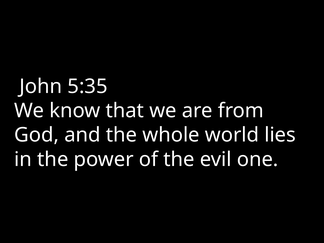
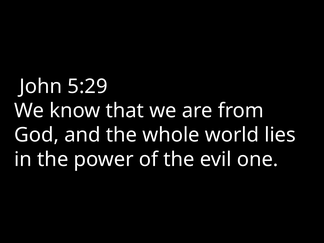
5:35: 5:35 -> 5:29 (88, 86)
